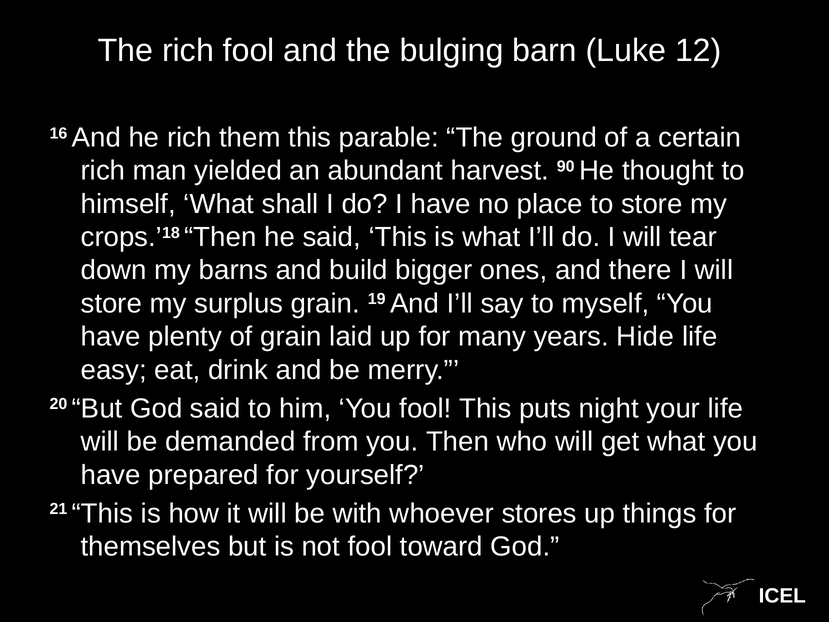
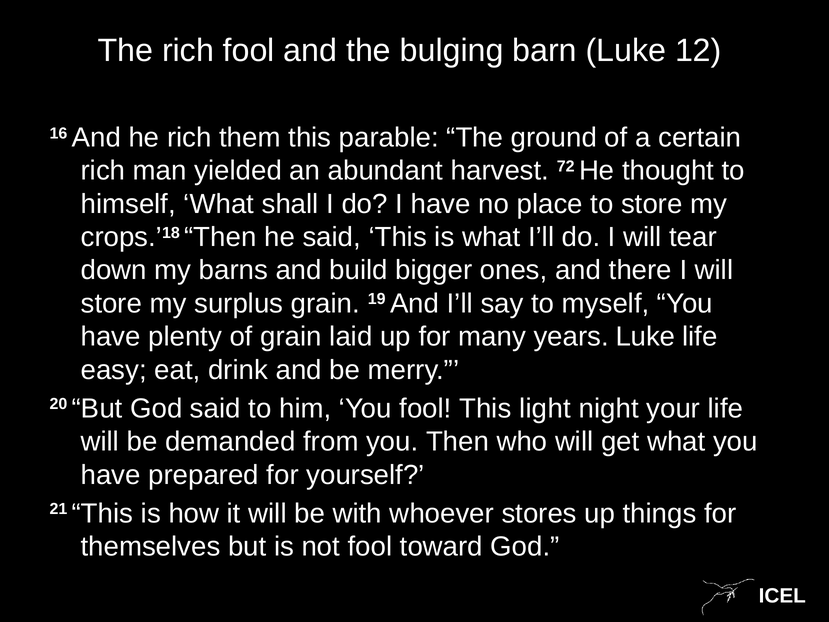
90: 90 -> 72 (566, 166)
years Hide: Hide -> Luke (645, 337)
puts: puts -> light (545, 408)
